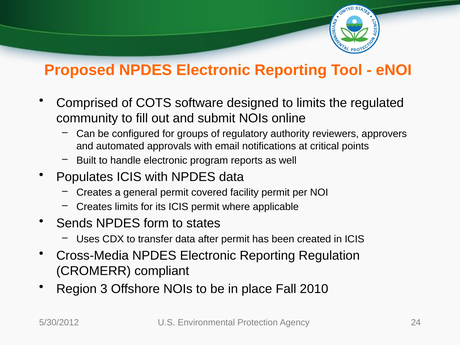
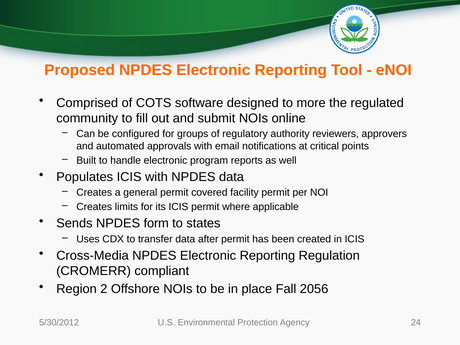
to limits: limits -> more (311, 103)
3: 3 -> 2 (104, 289)
2010: 2010 -> 2056 (314, 289)
